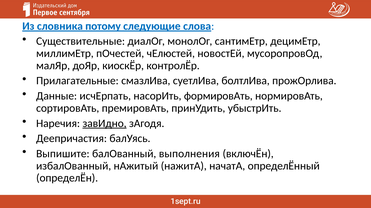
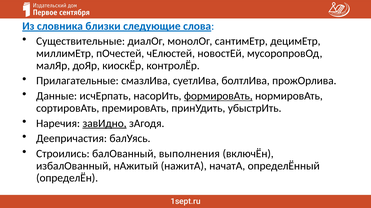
потому: потому -> близки (103, 26)
формировАть underline: none -> present (218, 96)
Выпишите: Выпишите -> Строились (63, 154)
